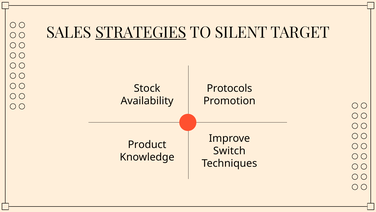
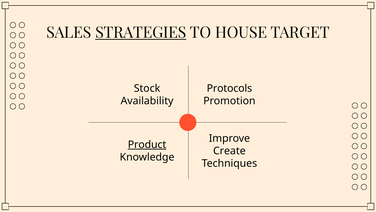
SILENT: SILENT -> HOUSE (241, 33)
Product underline: none -> present (147, 144)
Switch: Switch -> Create (229, 151)
